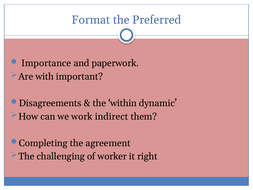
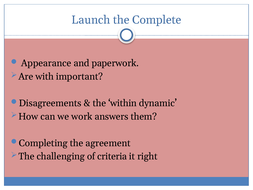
Format: Format -> Launch (91, 20)
Preferred: Preferred -> Complete (157, 20)
Importance: Importance -> Appearance (46, 63)
indirect: indirect -> answers (112, 116)
worker: worker -> criteria (112, 156)
